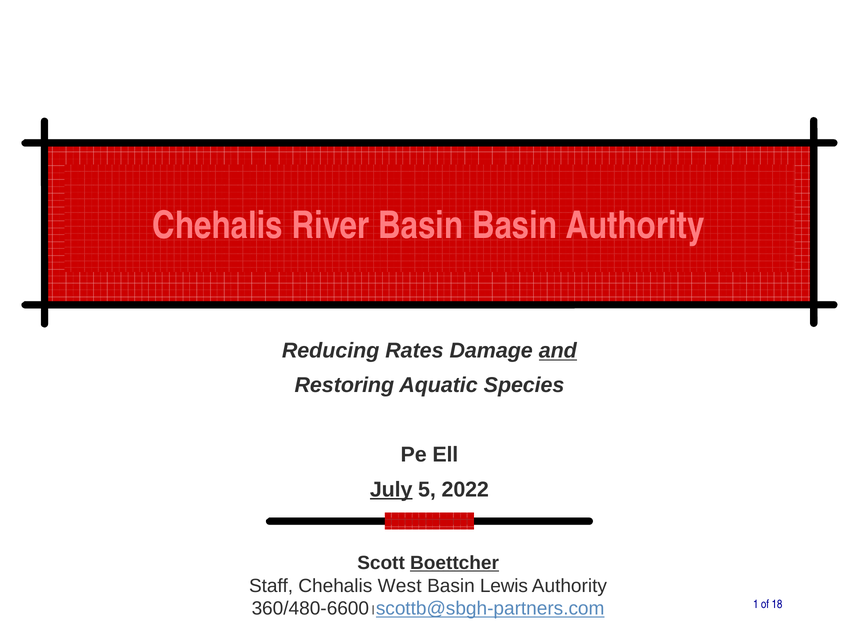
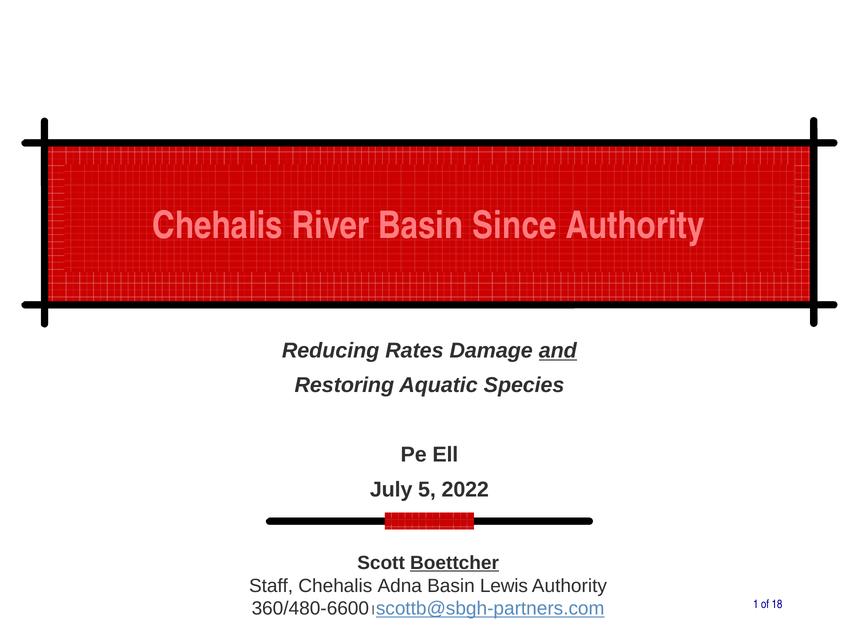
Basin Basin: Basin -> Since (514, 226)
July underline: present -> none (391, 490)
West: West -> Adna (400, 586)
